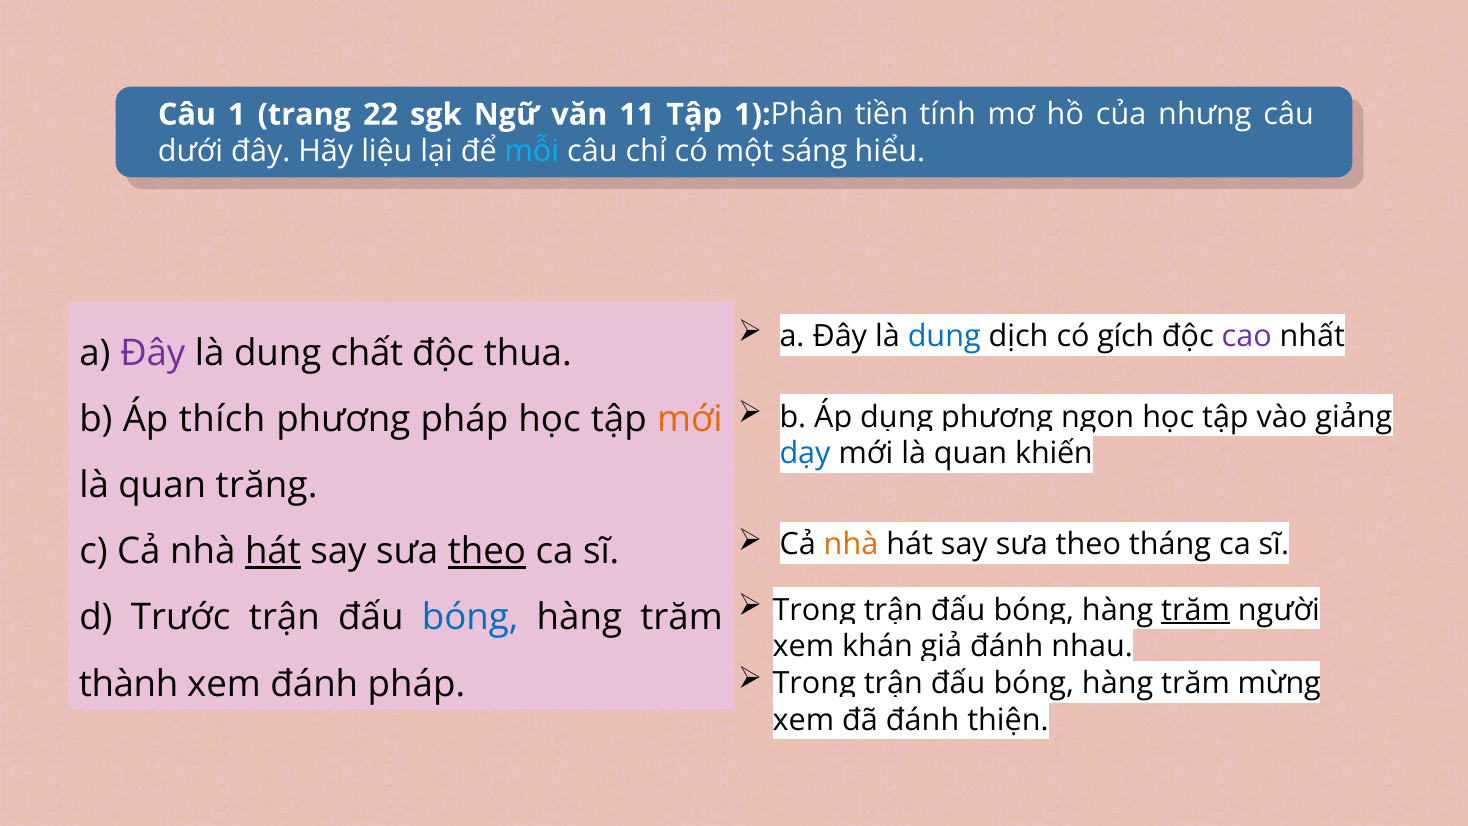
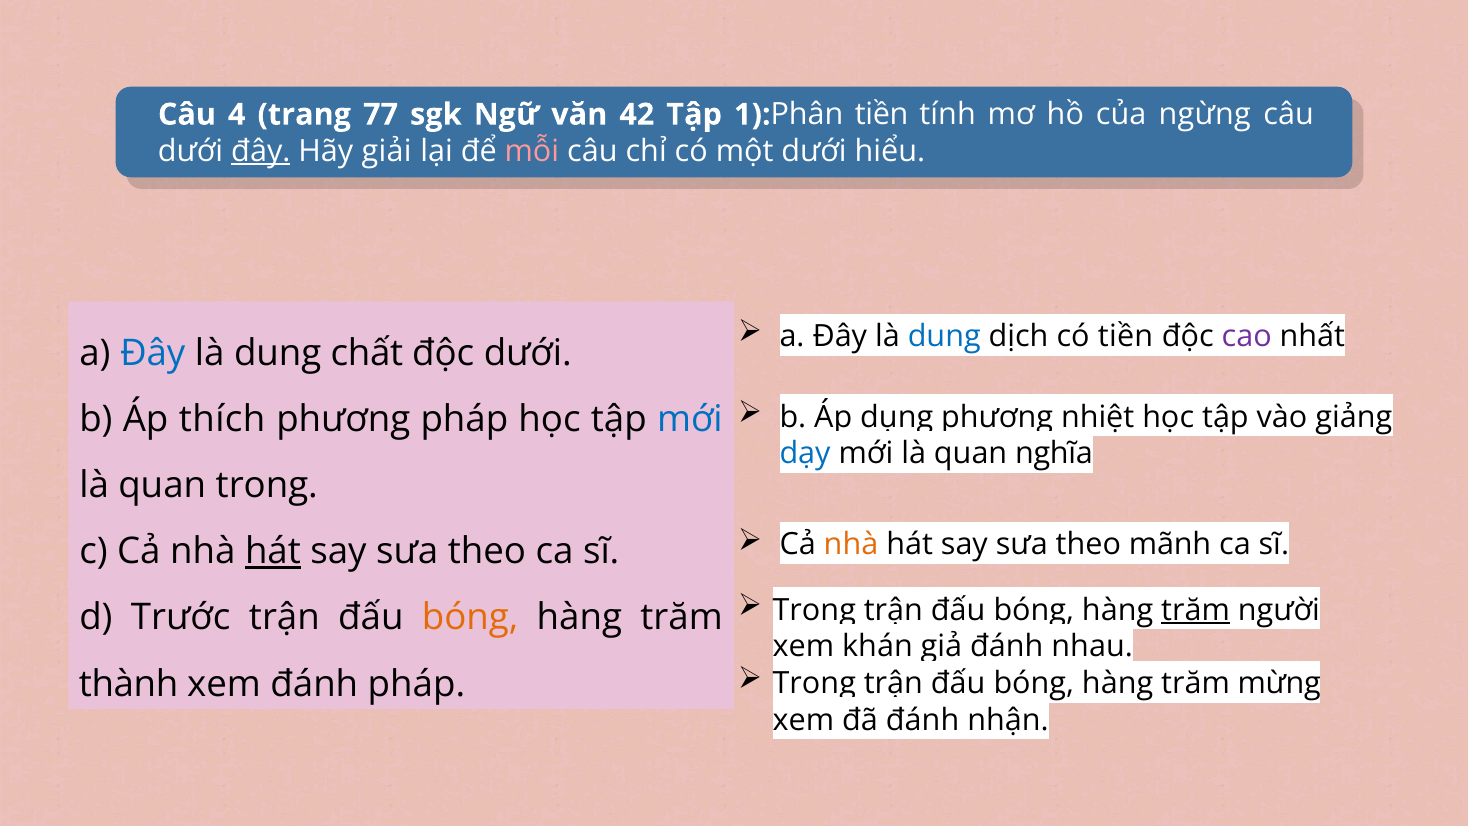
1: 1 -> 4 (237, 114)
22: 22 -> 77 (381, 114)
11: 11 -> 42 (637, 114)
nhưng: nhưng -> ngừng (1205, 114)
đây underline: none -> present (261, 151)
liệu: liệu -> giải (387, 151)
mỗi colour: light blue -> pink (532, 151)
một sáng: sáng -> dưới (814, 151)
có gích: gích -> tiền (1126, 336)
Đây colour: purple -> blue (153, 353)
độc thua: thua -> dưới (528, 353)
ngon: ngon -> nhiệt (1098, 417)
mới colour: orange -> blue (690, 419)
khiến: khiến -> nghĩa (1054, 454)
quan trăng: trăng -> trong (267, 486)
tháng: tháng -> mãnh (1170, 545)
theo underline: present -> none (487, 552)
bóng colour: blue -> orange (470, 618)
thiện: thiện -> nhận (1008, 720)
